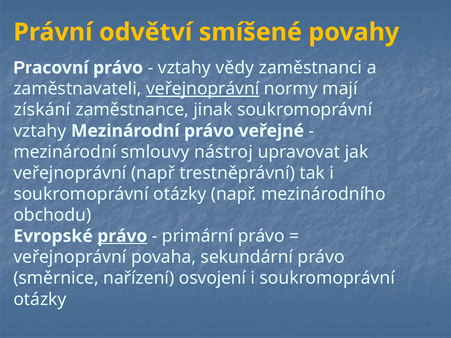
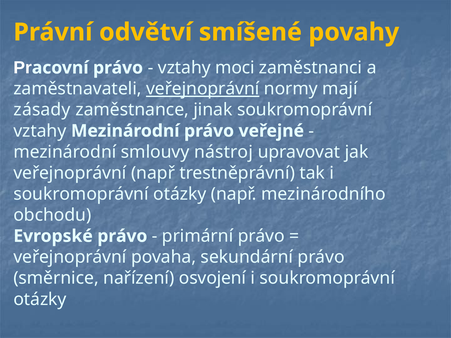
vědy: vědy -> moci (235, 68)
získání: získání -> zásady (42, 110)
právo underline: present -> none (122, 236)
